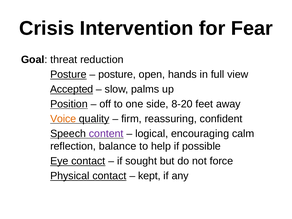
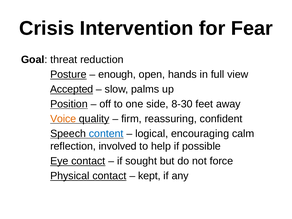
posture: posture -> enough (117, 74)
8-20: 8-20 -> 8-30 (182, 104)
content colour: purple -> blue (106, 134)
balance: balance -> involved (118, 146)
